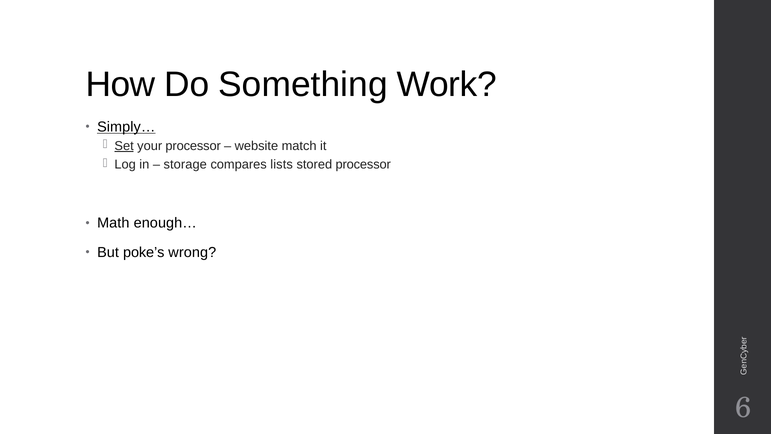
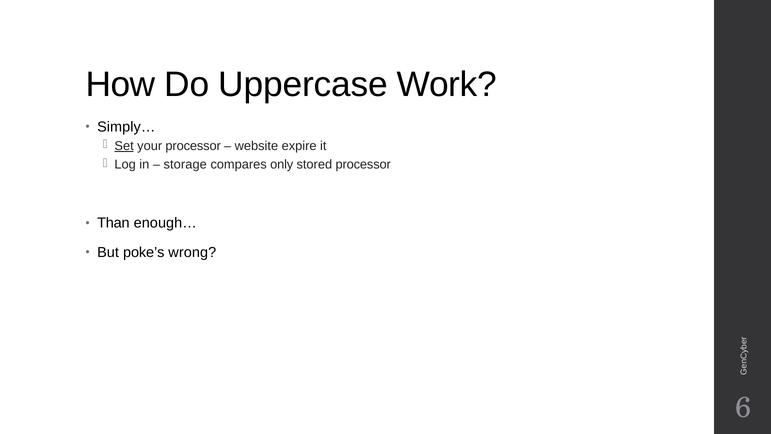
Something: Something -> Uppercase (303, 85)
Simply… underline: present -> none (126, 127)
match: match -> expire (299, 146)
lists: lists -> only (282, 165)
Math: Math -> Than (113, 223)
